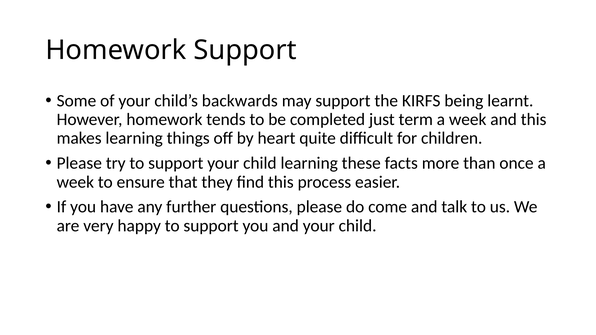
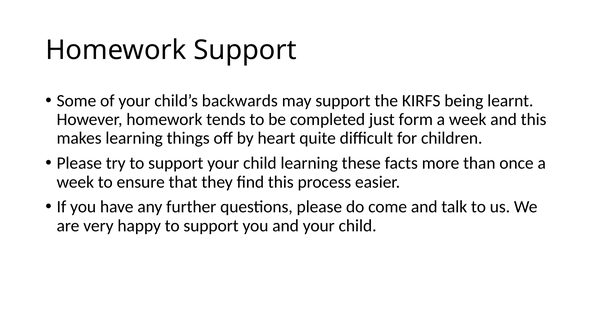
term: term -> form (416, 120)
